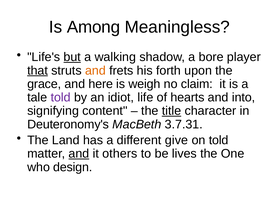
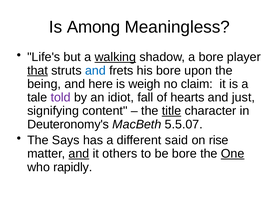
but underline: present -> none (72, 57)
walking underline: none -> present (115, 57)
and colour: orange -> blue (95, 70)
his forth: forth -> bore (168, 70)
grace: grace -> being (44, 84)
life: life -> fall (145, 97)
into: into -> just (243, 97)
3.7.31: 3.7.31 -> 5.5.07 (184, 124)
Land: Land -> Says (66, 140)
give: give -> said (176, 140)
on told: told -> rise (219, 140)
be lives: lives -> bore (184, 153)
One underline: none -> present (233, 153)
design: design -> rapidly (73, 167)
